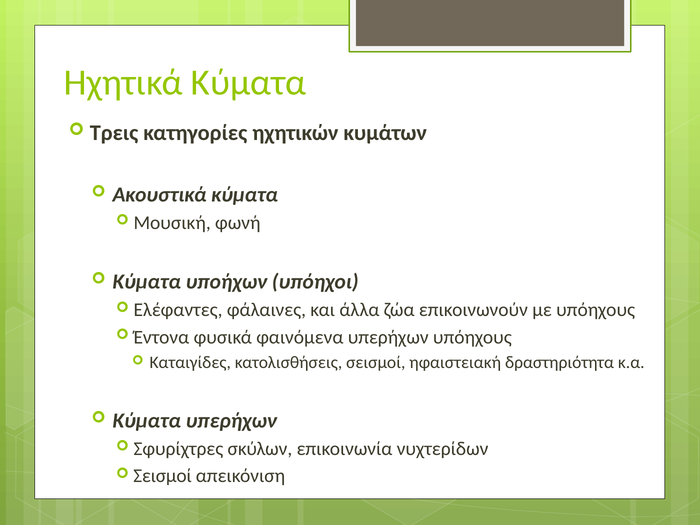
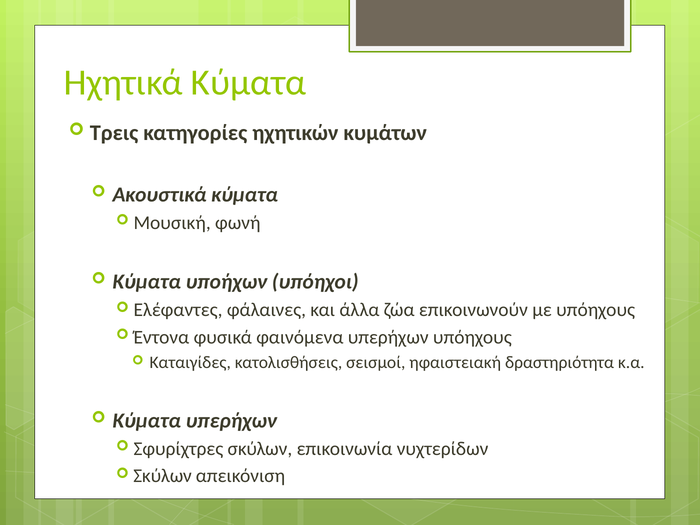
Σεισμοί: Σεισμοί -> Σκύλων (163, 476)
